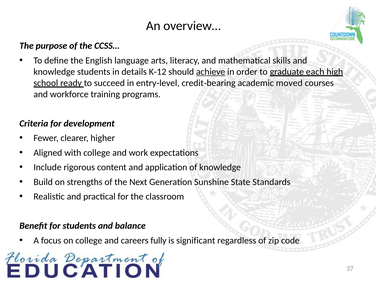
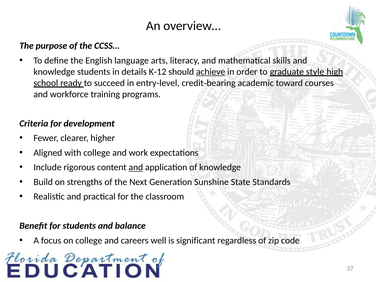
each: each -> style (315, 72)
moved: moved -> toward (289, 83)
and underline: none -> present (136, 167)
fully: fully -> well (158, 240)
